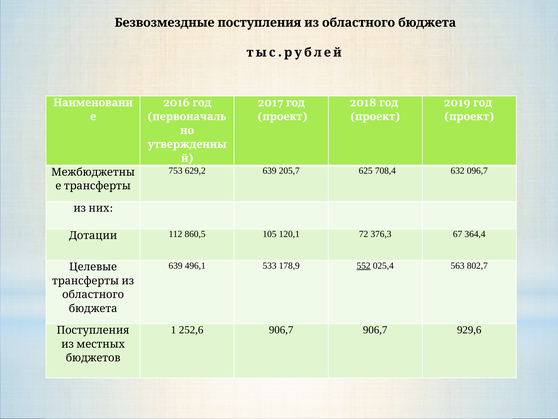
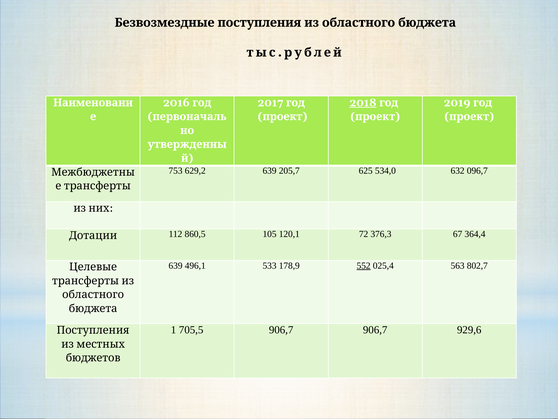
2018 underline: none -> present (363, 103)
708,4: 708,4 -> 534,0 (385, 171)
252,6: 252,6 -> 705,5 (191, 329)
